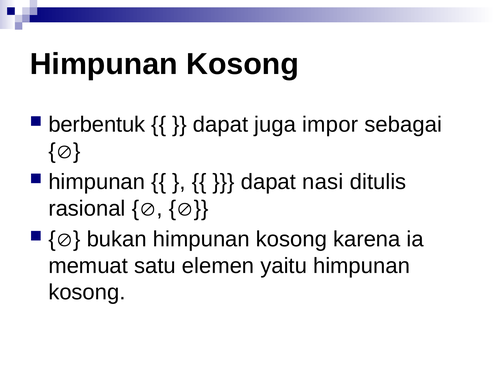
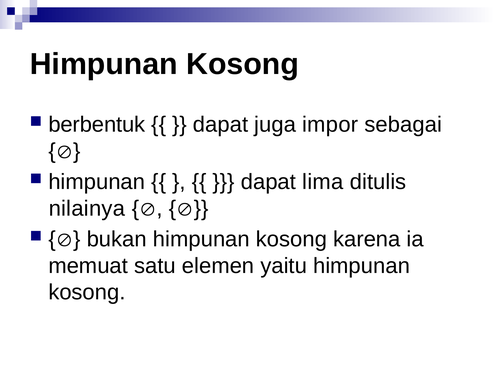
nasi: nasi -> lima (323, 182)
rasional: rasional -> nilainya (87, 209)
